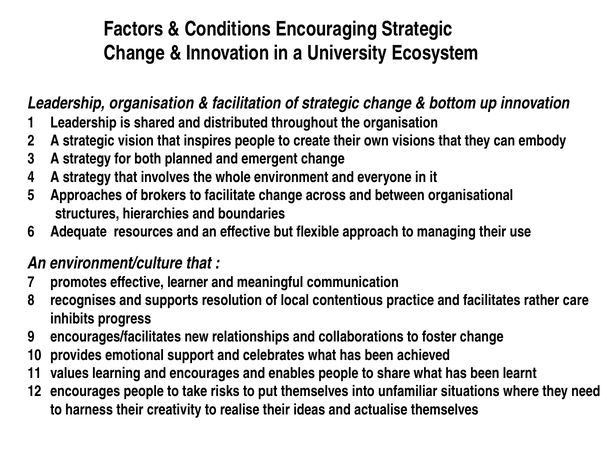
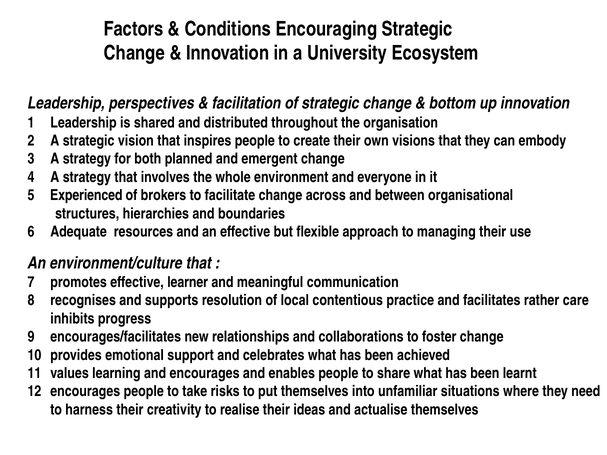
Leadership organisation: organisation -> perspectives (152, 103)
Approaches: Approaches -> Experienced (86, 195)
